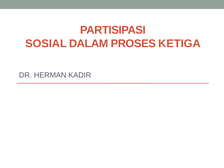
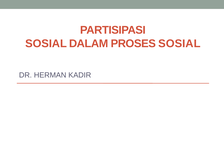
PROSES KETIGA: KETIGA -> SOSIAL (179, 44)
